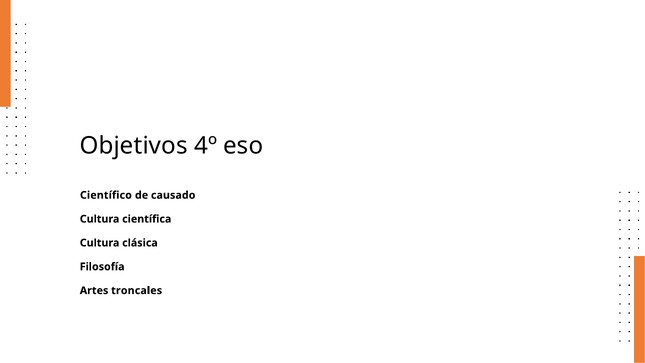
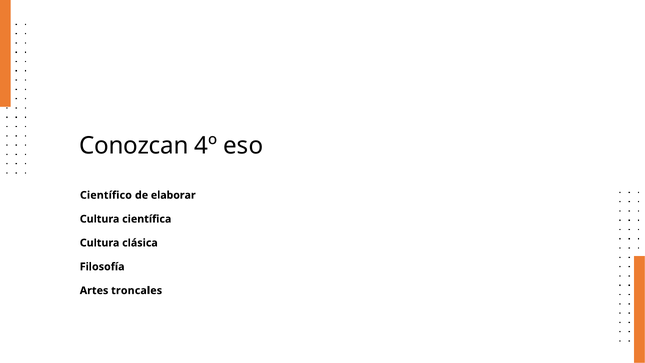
Objetivos: Objetivos -> Conozcan (134, 146)
causado: causado -> elaborar (173, 195)
